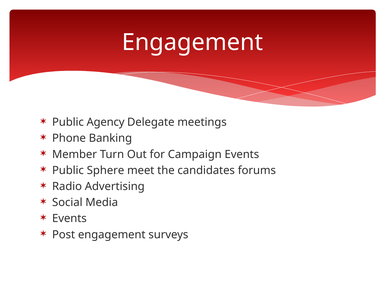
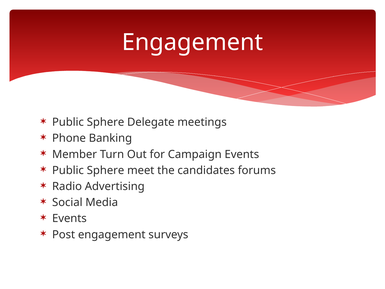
Agency: Agency -> Sphere (106, 122)
